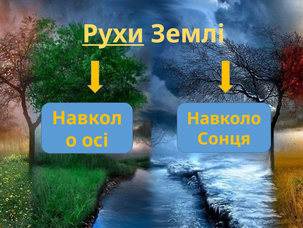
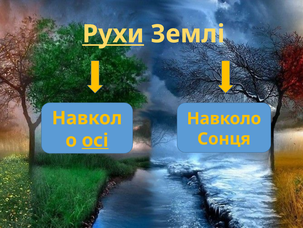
осі underline: none -> present (95, 140)
